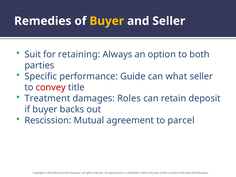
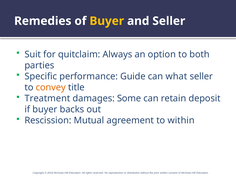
retaining: retaining -> quitclaim (79, 54)
convey colour: red -> orange (51, 87)
Roles: Roles -> Some (129, 98)
parcel: parcel -> within (181, 120)
